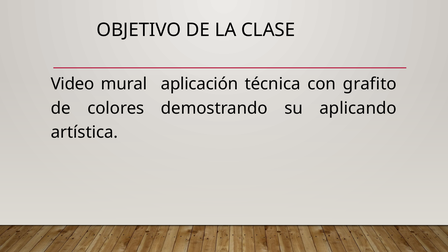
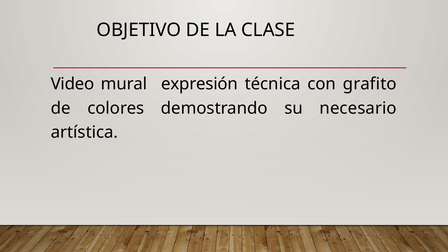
aplicación: aplicación -> expresión (200, 84)
aplicando: aplicando -> necesario (358, 108)
